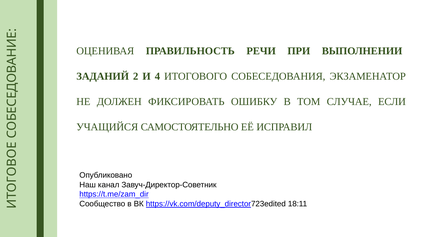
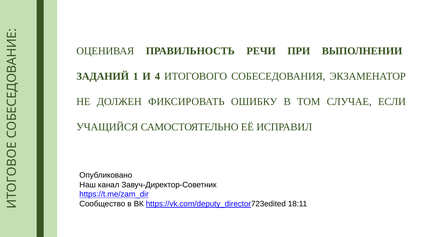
2: 2 -> 1 (136, 76)
